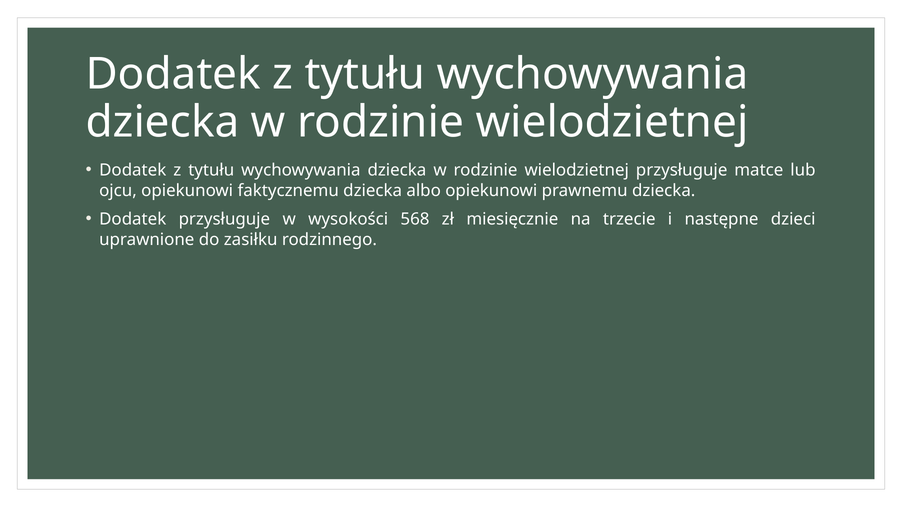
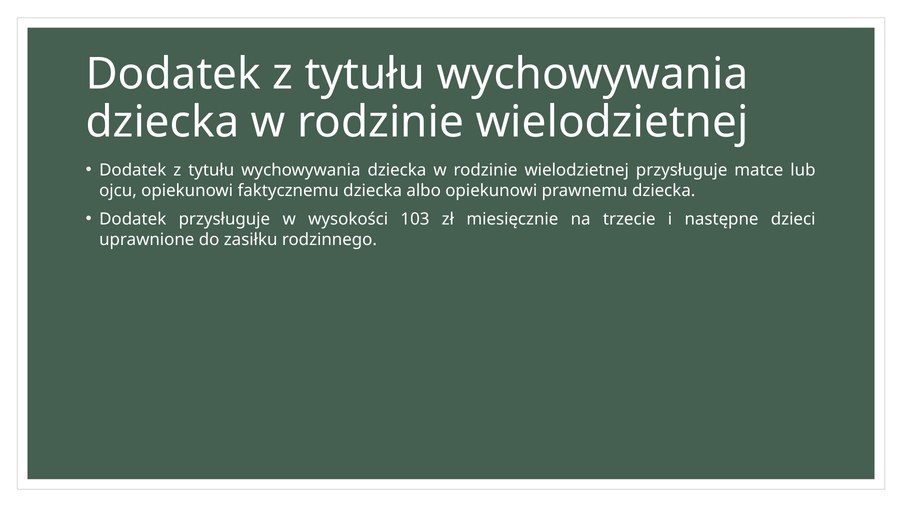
568: 568 -> 103 (415, 219)
